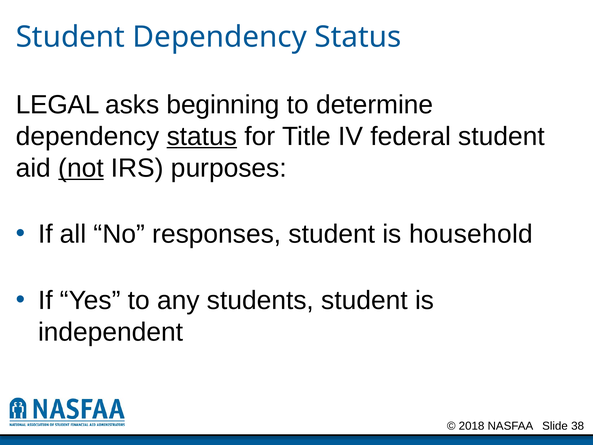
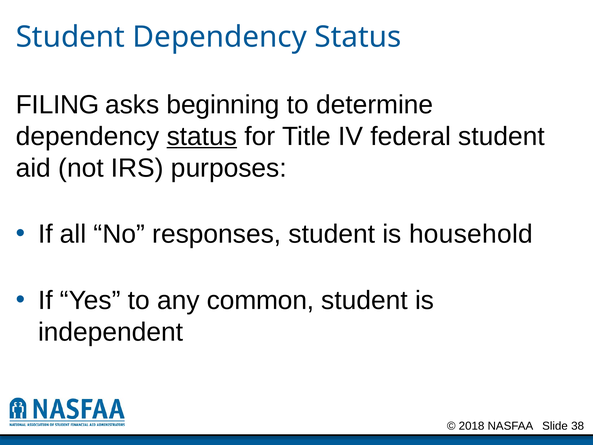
LEGAL: LEGAL -> FILING (58, 105)
not underline: present -> none (81, 168)
students: students -> common (261, 300)
